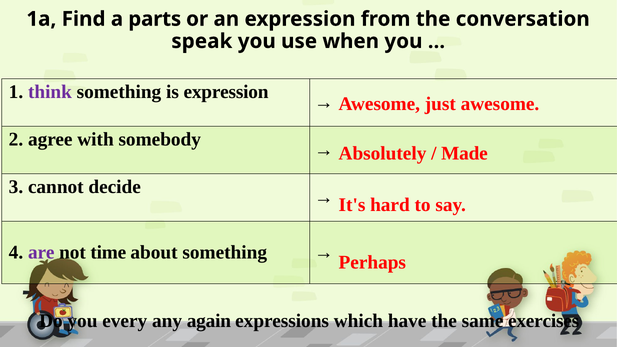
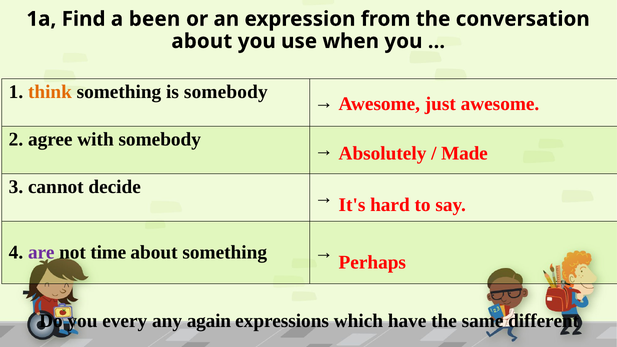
parts: parts -> been (155, 19)
speak: speak -> about (202, 41)
think colour: purple -> orange (50, 92)
is expression: expression -> somebody (226, 92)
exercises: exercises -> different (544, 321)
